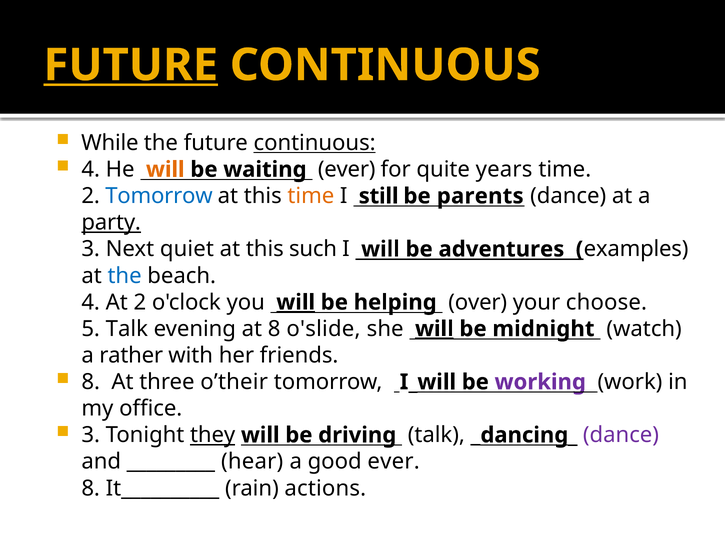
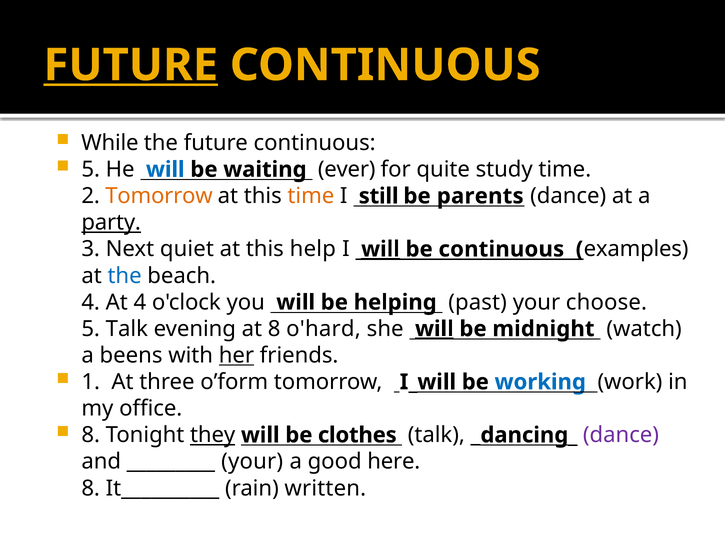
continuous underline: present -> none (315, 143)
4: 4 -> 5 (91, 169)
will colour: orange -> blue (165, 169)
years: years -> study (504, 169)
Tomorrow colour: blue -> orange (159, 196)
such: such -> help (313, 249)
will underline: none -> present (381, 249)
be adventures: adventures -> continuous (501, 249)
At 2: 2 -> 4 (140, 302)
will underline: present -> none (296, 302)
over: over -> past (478, 302)
o'slide: o'slide -> o'hard (323, 329)
rather: rather -> beens (131, 355)
her underline: none -> present (236, 355)
8: 8 -> 1 (91, 382)
o’their: o’their -> o’form (234, 382)
working colour: purple -> blue (540, 382)
3: 3 -> 8 (91, 435)
driving: driving -> clothes (357, 435)
hear: hear -> your (252, 461)
good ever: ever -> here (394, 461)
actions: actions -> written (325, 488)
